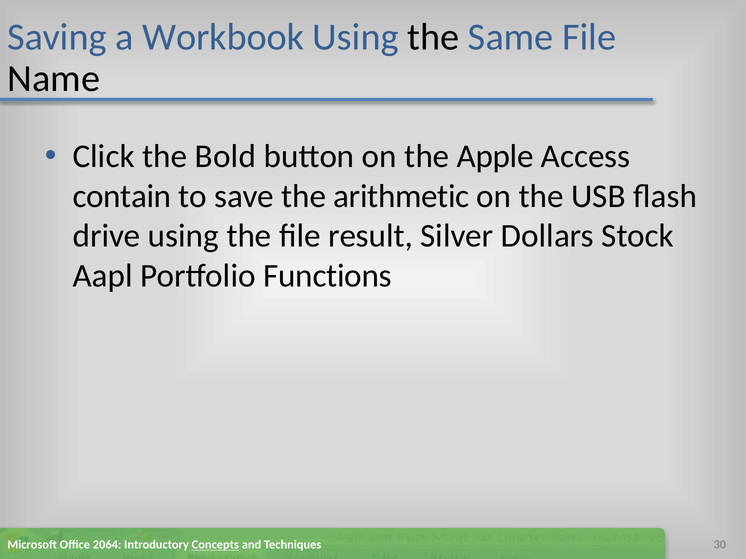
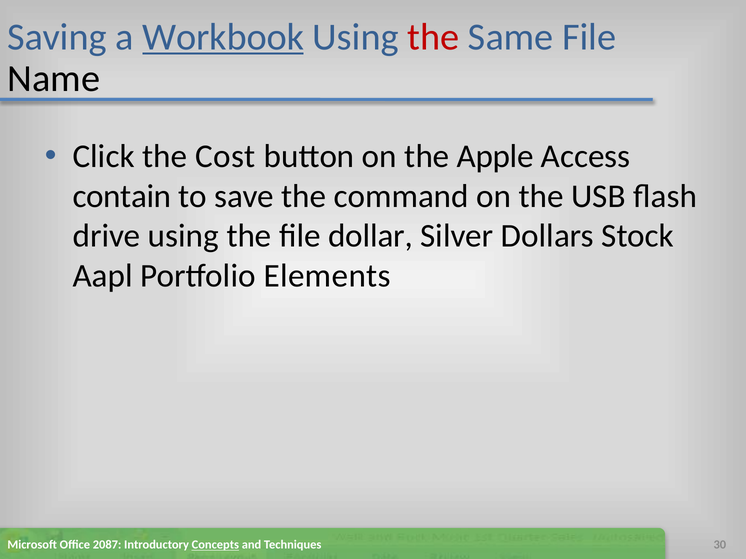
Workbook underline: none -> present (223, 37)
the colour: black -> red (433, 37)
Bold: Bold -> Cost (225, 156)
arithmetic: arithmetic -> command (401, 196)
result: result -> dollar (371, 236)
Functions: Functions -> Elements (327, 276)
2064: 2064 -> 2087 (107, 545)
